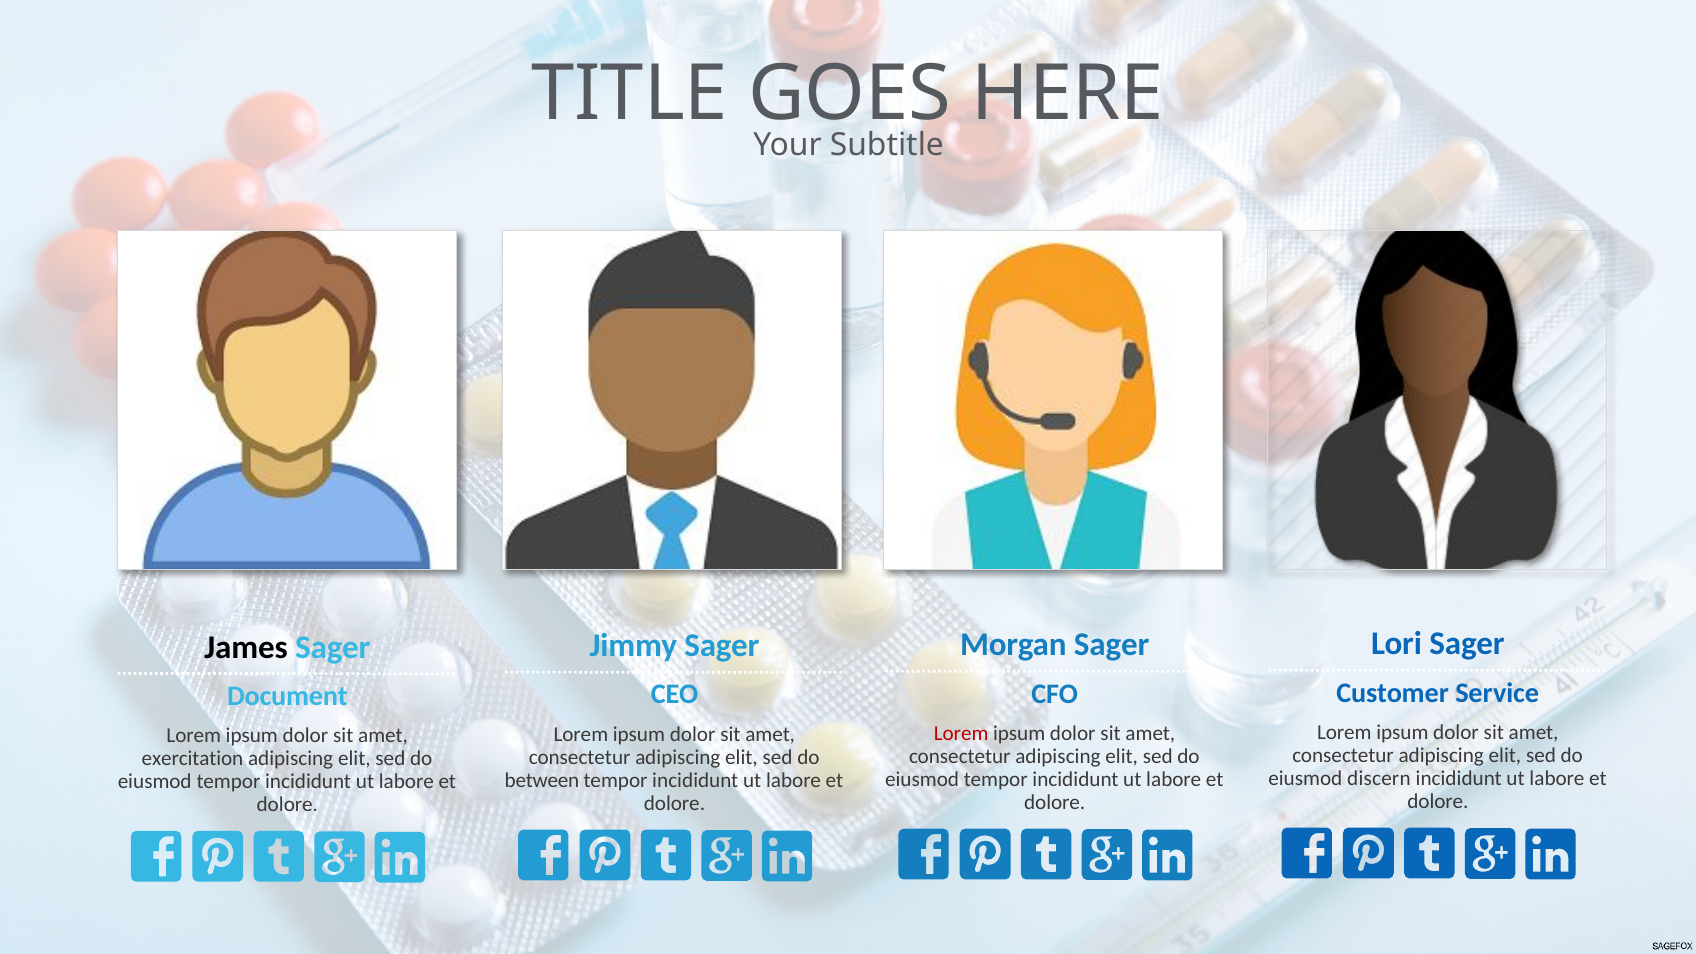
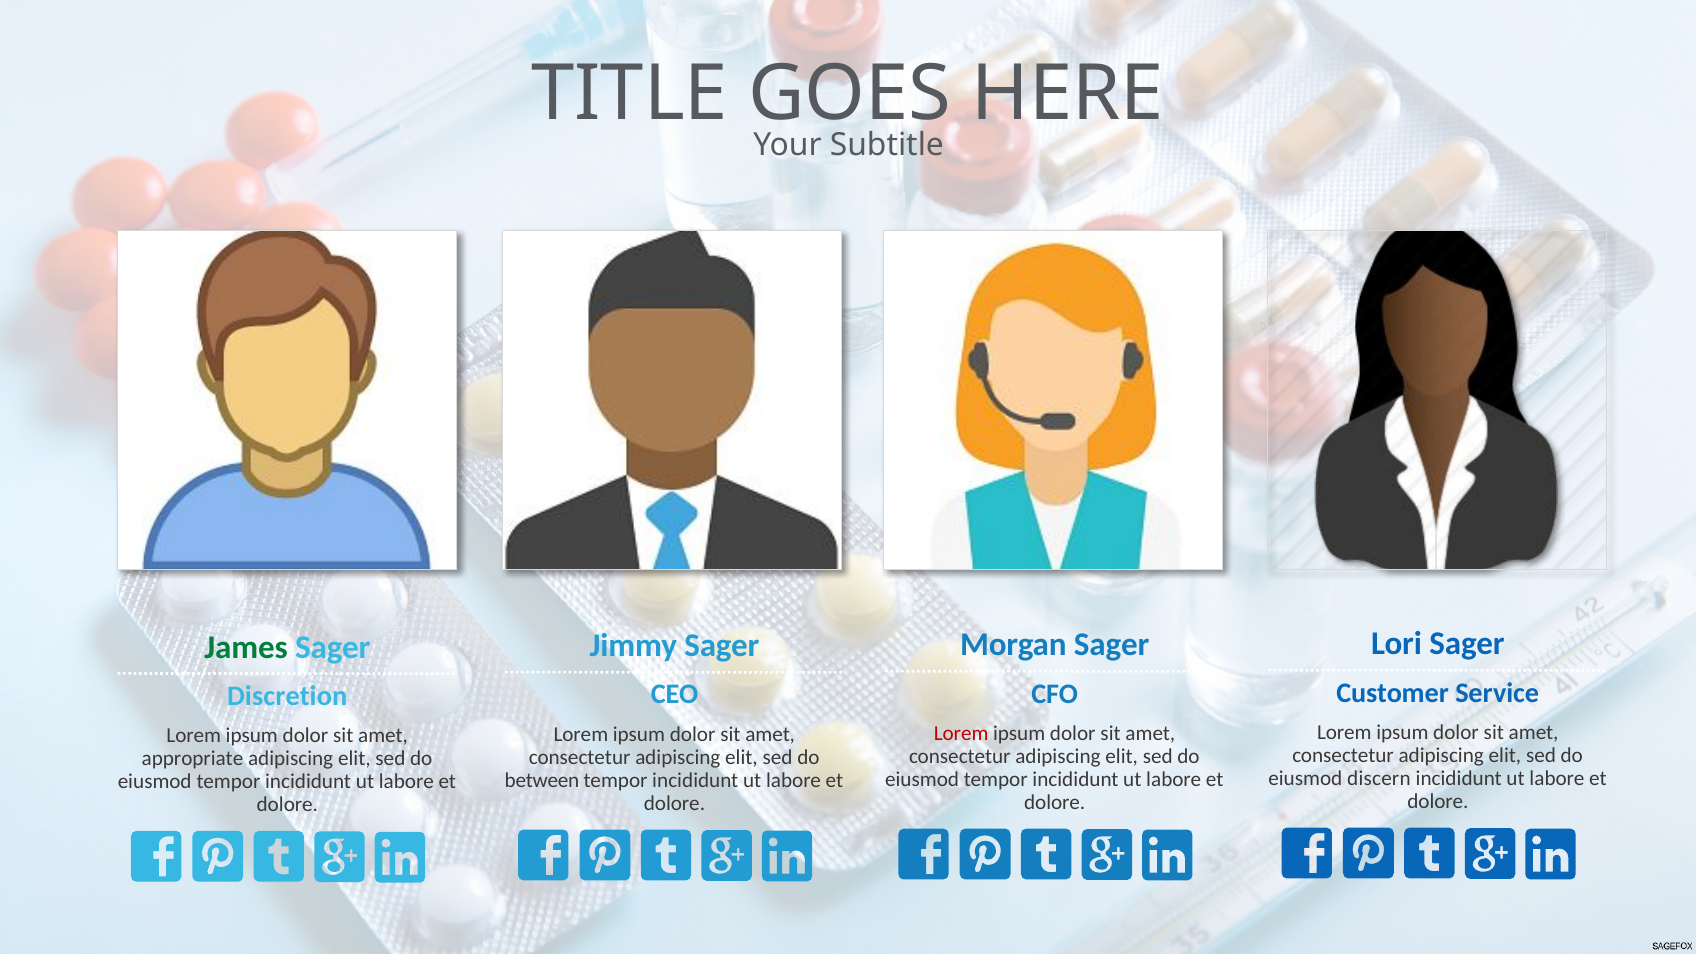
James colour: black -> green (246, 647)
Document: Document -> Discretion (287, 696)
exercitation: exercitation -> appropriate (192, 759)
